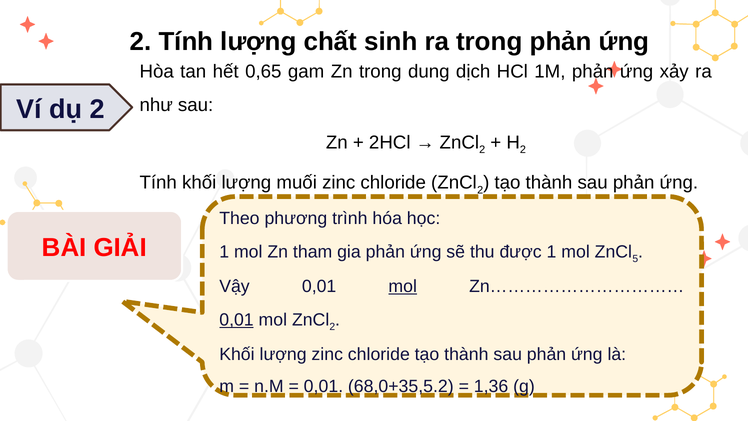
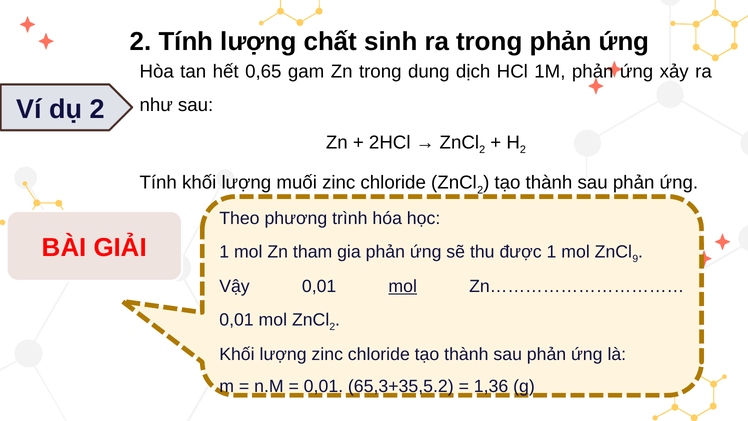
5: 5 -> 9 (635, 258)
0,01 underline: present -> none (236, 320)
68,0+35,5.2: 68,0+35,5.2 -> 65,3+35,5.2 (401, 386)
